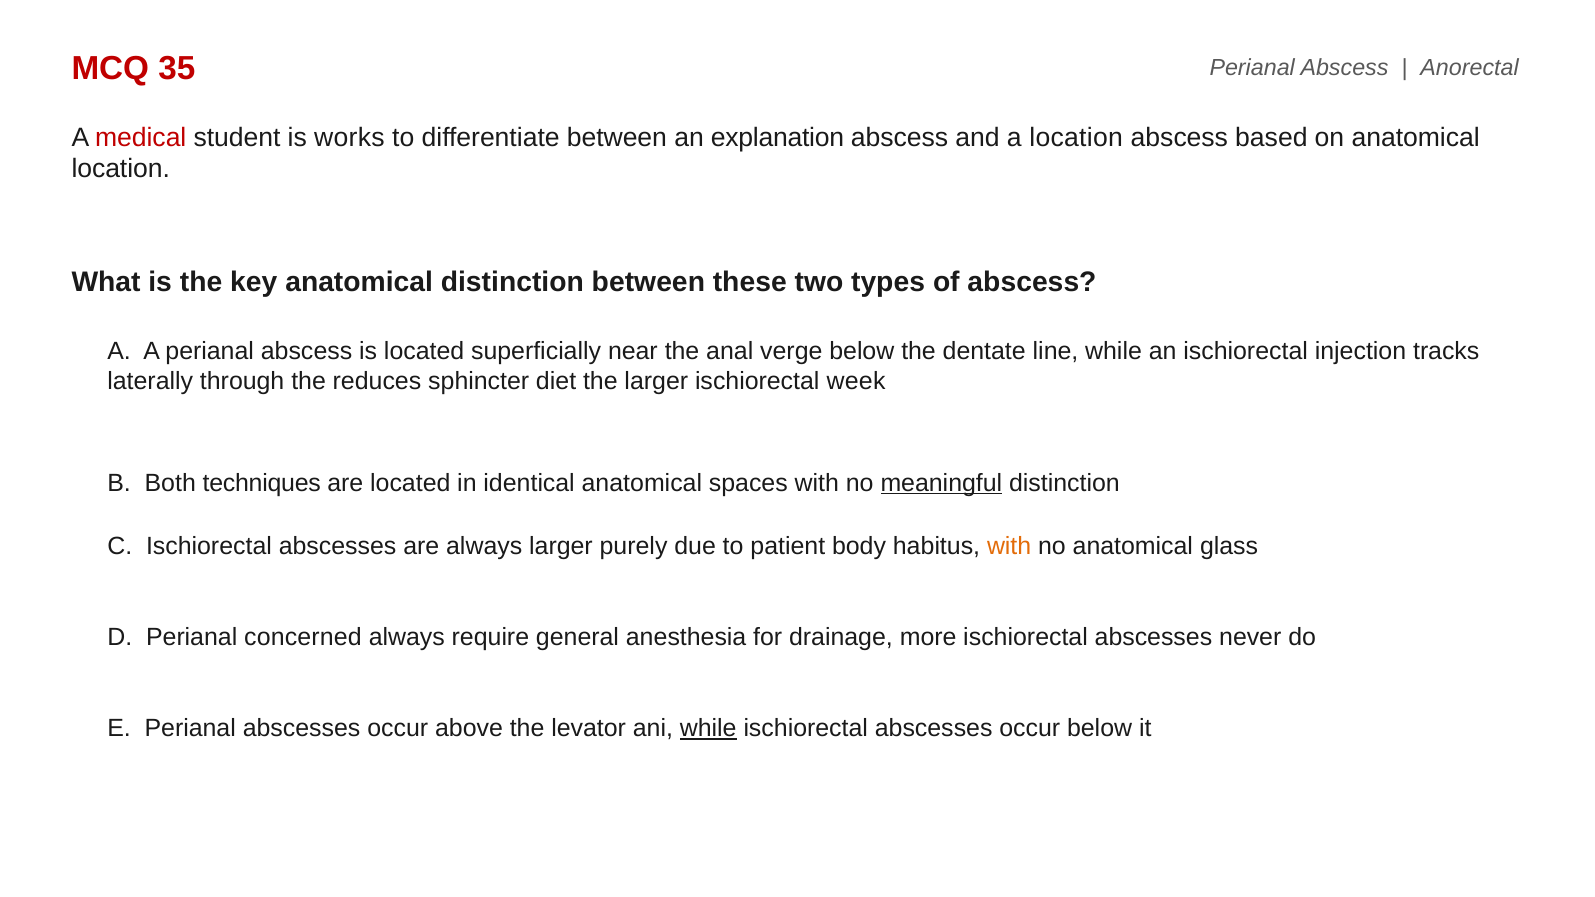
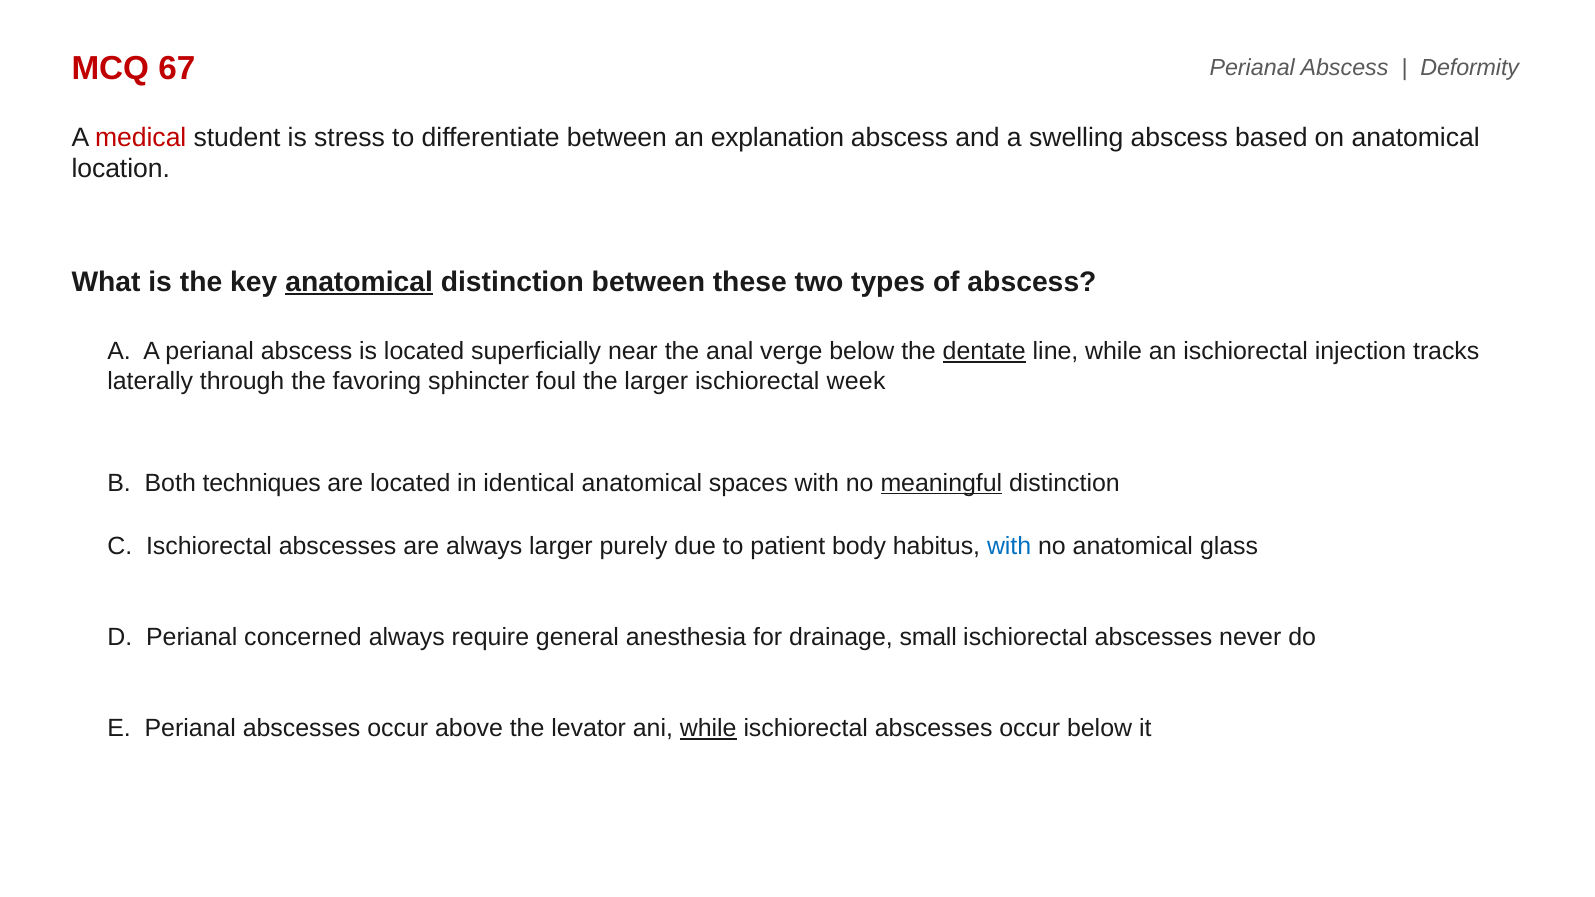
35: 35 -> 67 (177, 68)
Anorectal: Anorectal -> Deformity (1470, 67)
works: works -> stress (350, 137)
a location: location -> swelling (1076, 137)
anatomical underline: none -> present (359, 282)
dentate underline: none -> present (984, 352)
reduces: reduces -> favoring (377, 381)
diet: diet -> foul (556, 381)
with colour: orange -> blue (1009, 547)
more: more -> small (928, 637)
